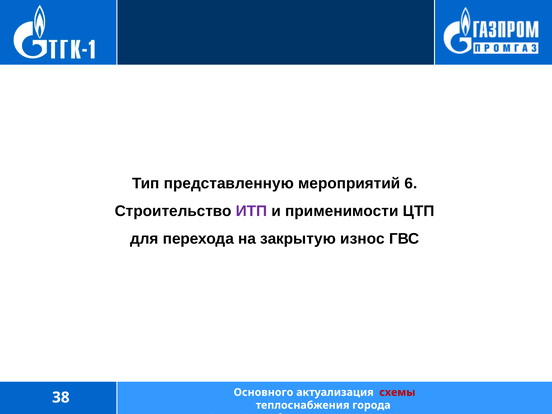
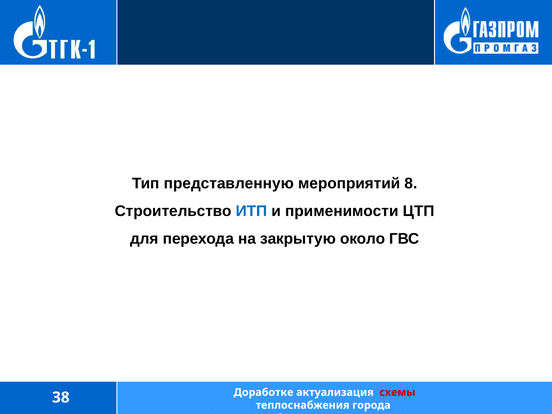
6: 6 -> 8 (411, 184)
ИТП colour: purple -> blue (252, 211)
износ: износ -> около (363, 239)
Основного: Основного -> Доработке (263, 392)
